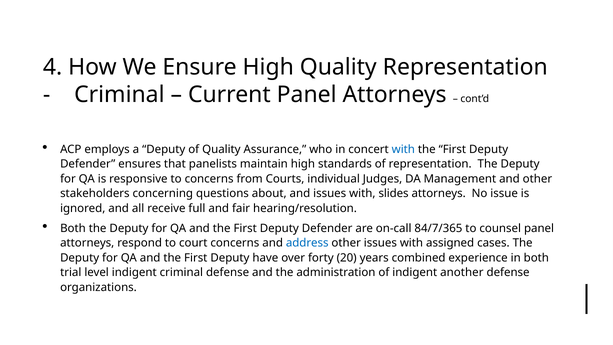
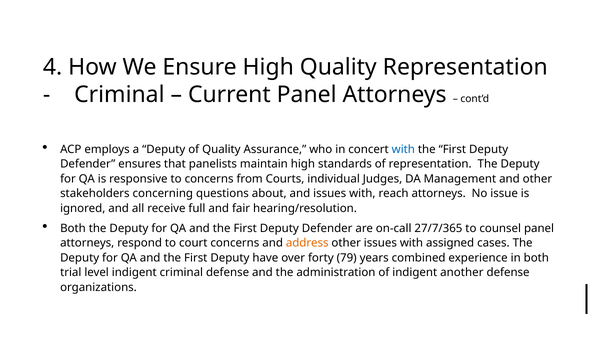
slides: slides -> reach (394, 193)
84/7/365: 84/7/365 -> 27/7/365 (438, 228)
address colour: blue -> orange (307, 243)
20: 20 -> 79 (347, 258)
